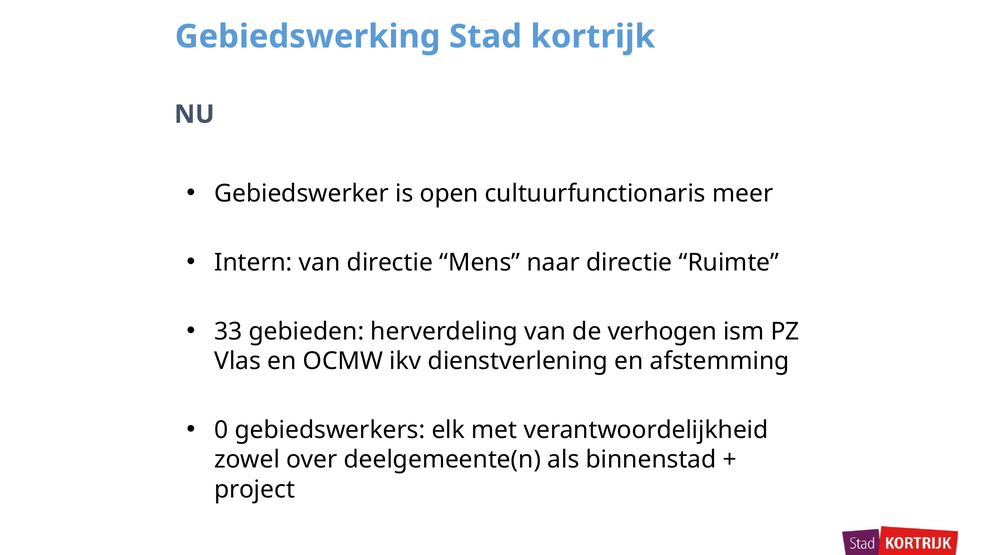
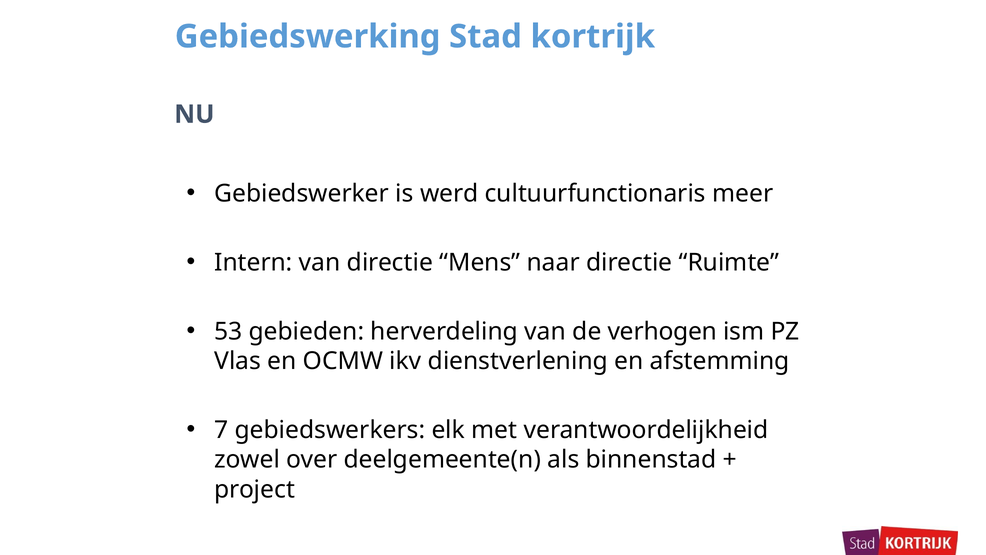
open: open -> werd (449, 193)
33: 33 -> 53 (228, 331)
0: 0 -> 7 (221, 430)
